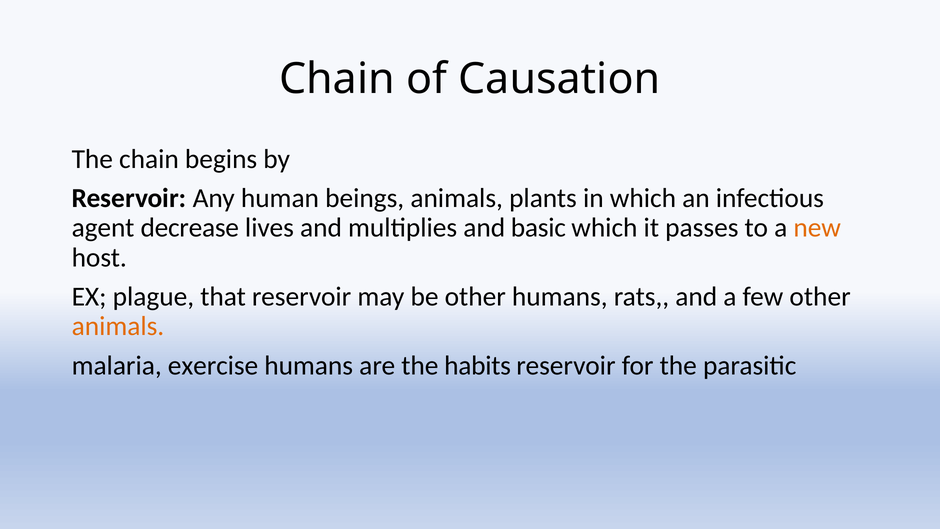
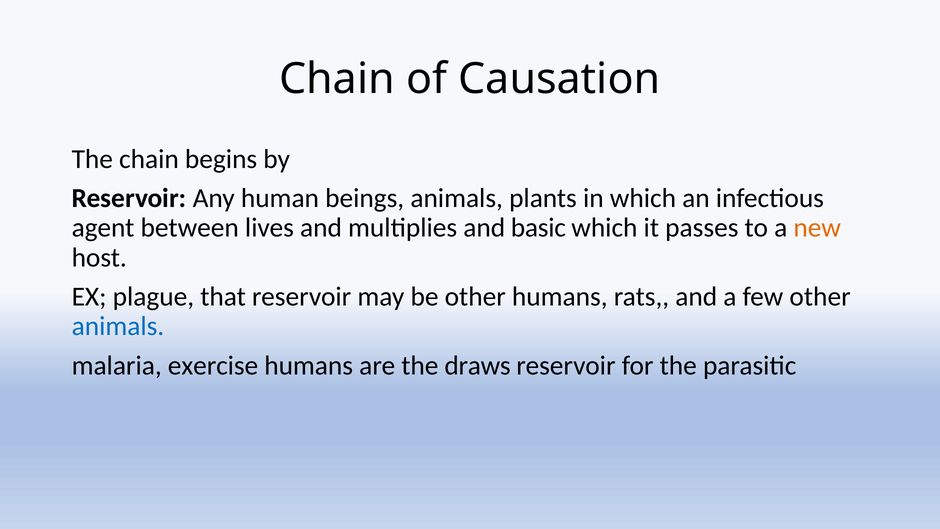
decrease: decrease -> between (190, 228)
animals colour: orange -> blue (118, 326)
habits: habits -> draws (478, 366)
